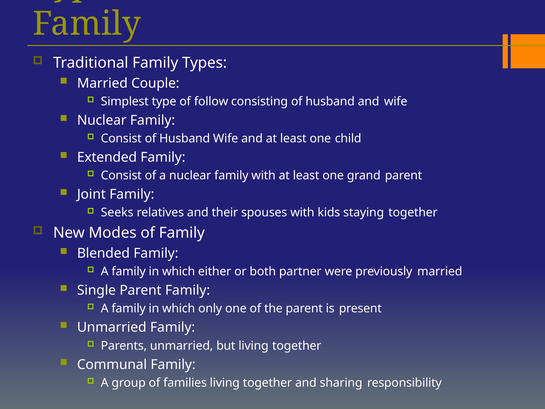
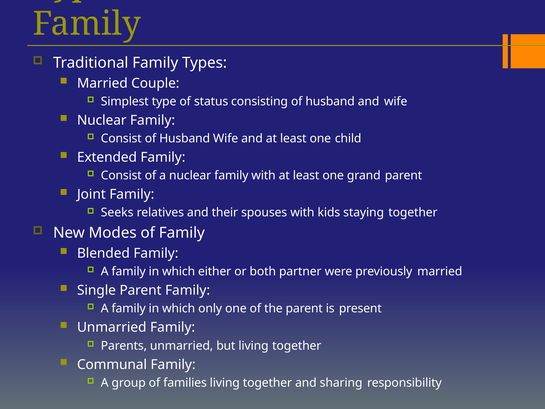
follow: follow -> status (211, 101)
